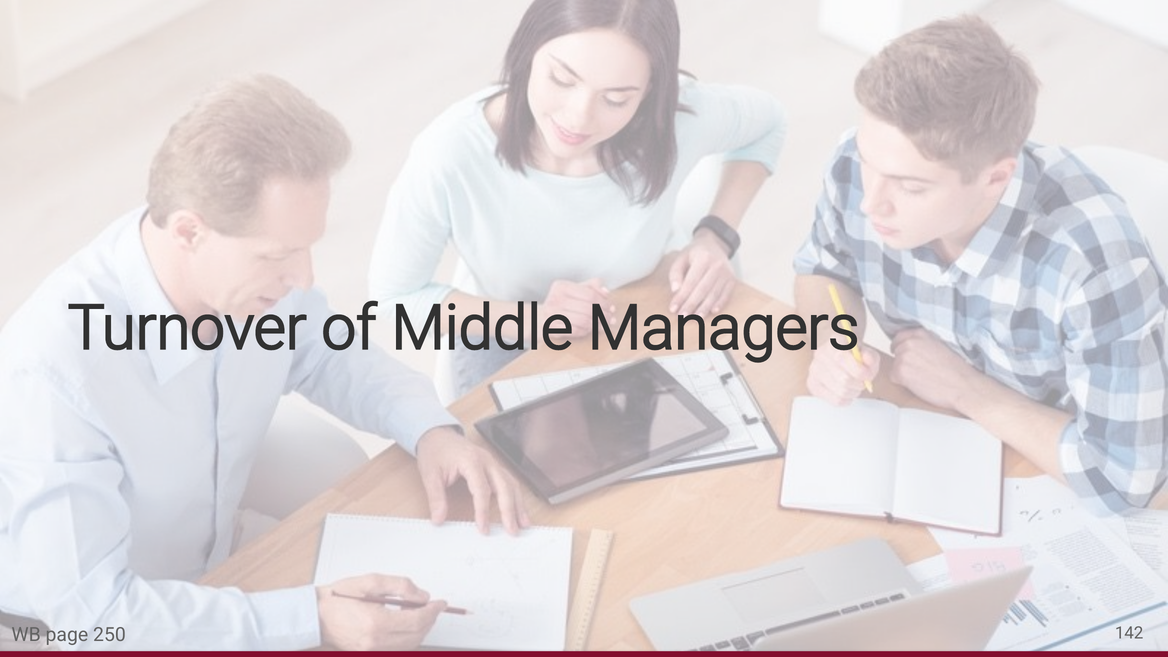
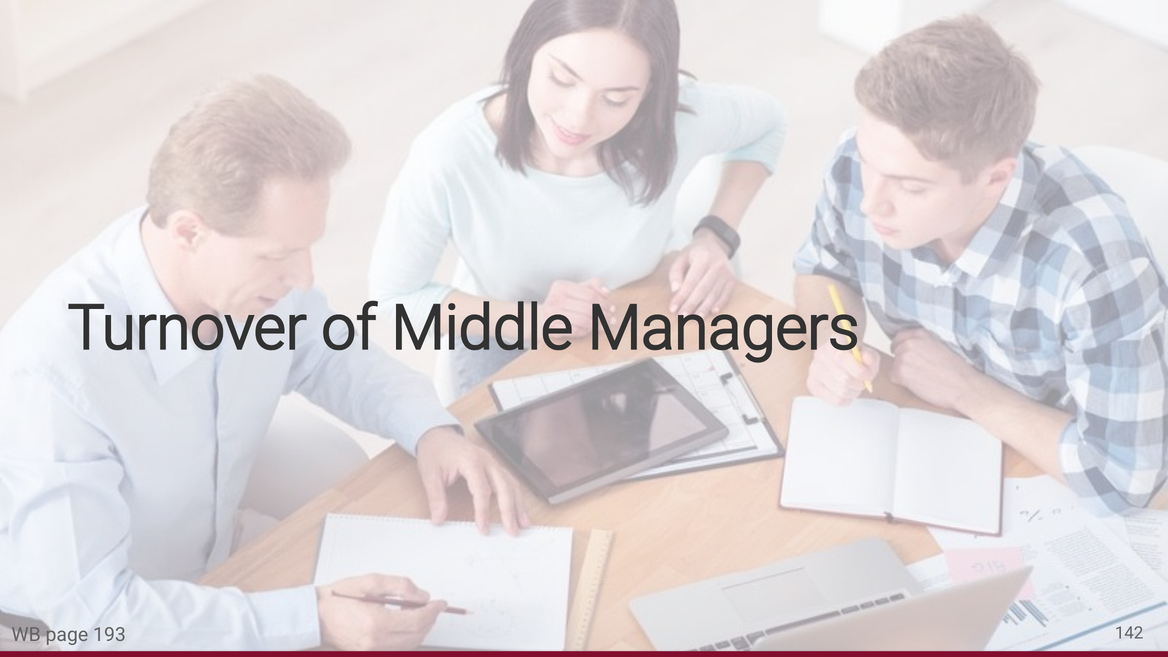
250: 250 -> 193 (109, 635)
